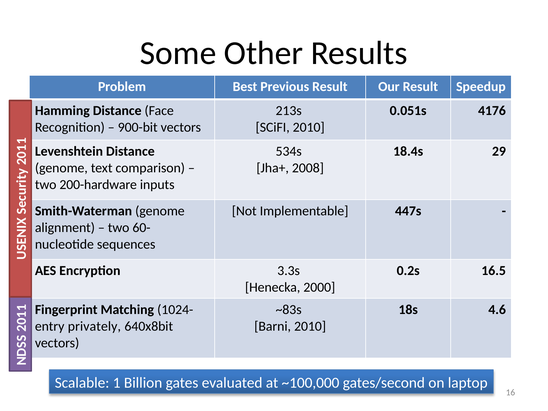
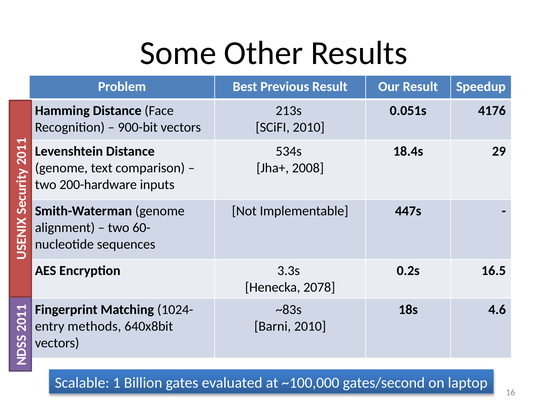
2000: 2000 -> 2078 (319, 287)
privately: privately -> methods (94, 326)
